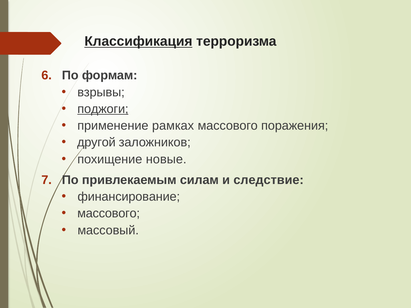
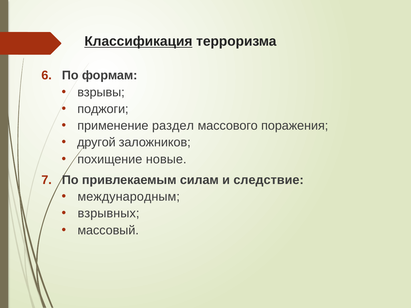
поджоги underline: present -> none (103, 109)
рамках: рамках -> раздел (173, 126)
финансирование: финансирование -> международным (129, 197)
массового: массового -> взрывных (109, 214)
